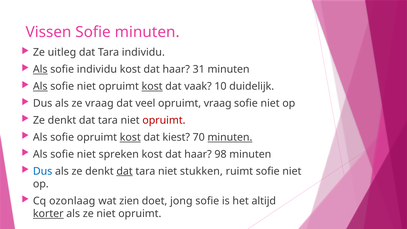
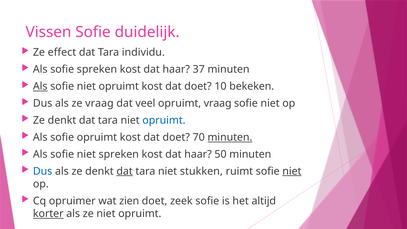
Sofie minuten: minuten -> duidelijk (147, 32)
uitleg: uitleg -> effect (62, 52)
Als underline: present -> none (40, 69)
sofie individu: individu -> spreken (97, 69)
31: 31 -> 37 (199, 69)
kost underline: present -> none (152, 86)
vaak: vaak -> doet (198, 86)
duidelijk: duidelijk -> bekeken (252, 86)
opruimt colour: red -> blue (164, 120)
kost underline: present -> none (130, 137)
kiest: kiest -> doet (176, 137)
98: 98 -> 50 (221, 154)
niet underline: none -> present (292, 171)
ozonlaag: ozonlaag -> opruimer (72, 201)
jong: jong -> zeek (181, 201)
